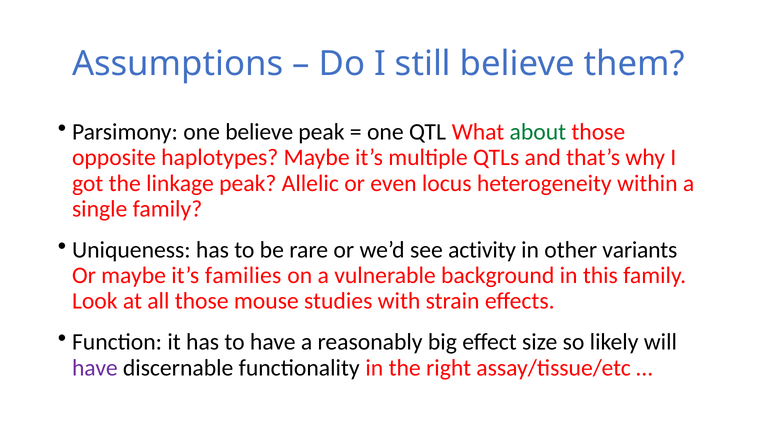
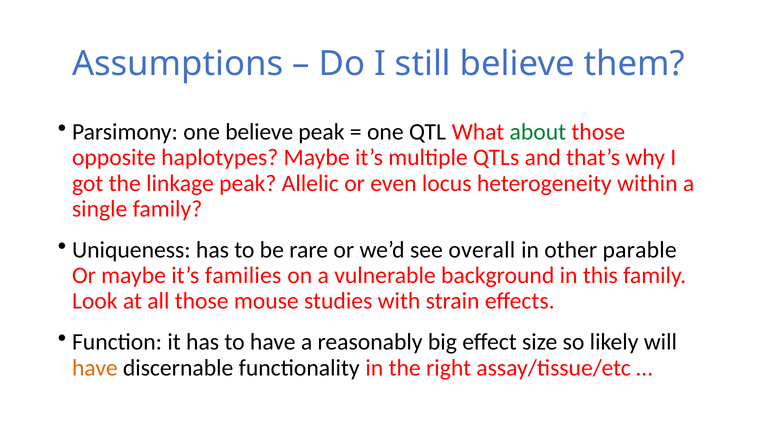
activity: activity -> overall (482, 250)
variants: variants -> parable (640, 250)
have colour: purple -> orange (95, 368)
